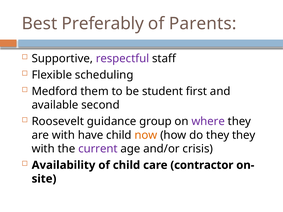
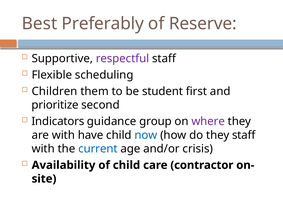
Parents: Parents -> Reserve (203, 24)
Medford: Medford -> Children (55, 91)
available: available -> prioritize (55, 105)
Roosevelt: Roosevelt -> Indicators (58, 122)
now colour: orange -> blue (146, 135)
they they: they -> staff (244, 135)
current colour: purple -> blue (98, 149)
